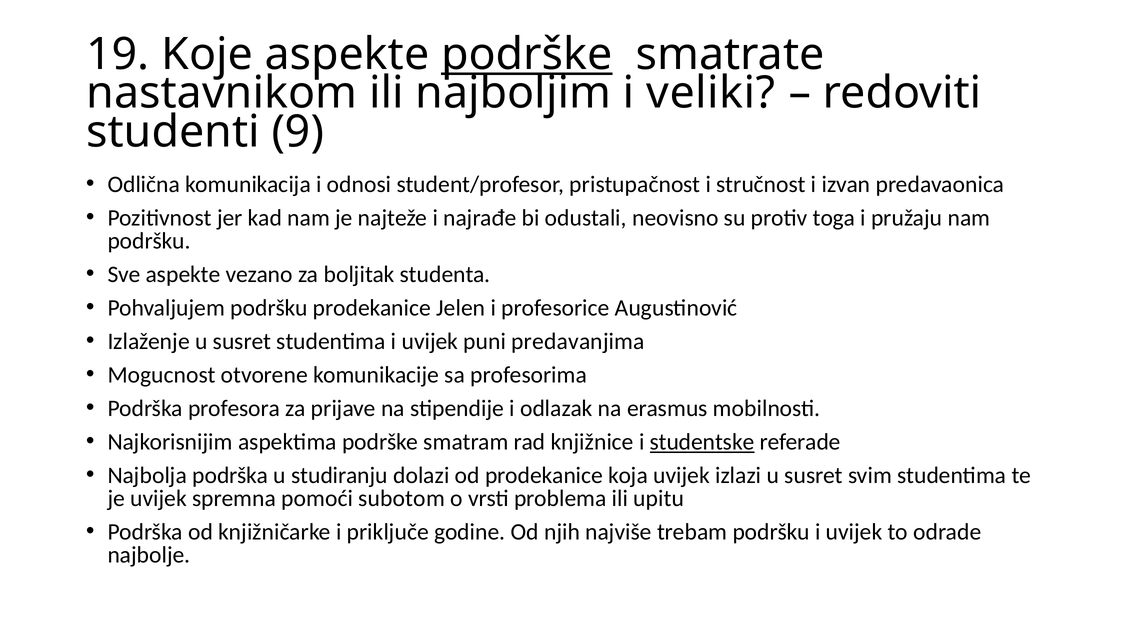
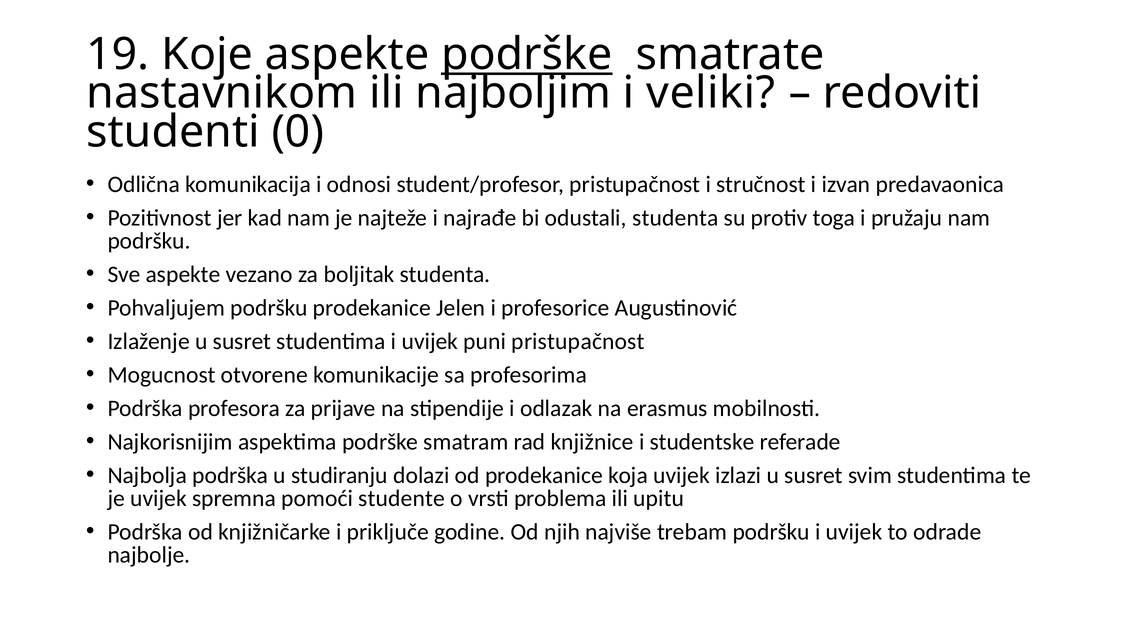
9: 9 -> 0 (298, 132)
odustali neovisno: neovisno -> studenta (675, 218)
puni predavanjima: predavanjima -> pristupačnost (578, 341)
studentske underline: present -> none (702, 442)
subotom: subotom -> studente (402, 498)
